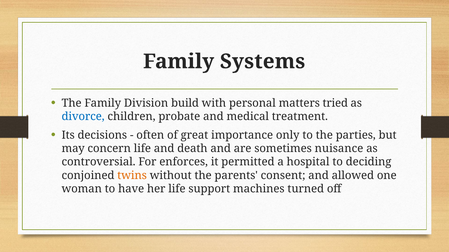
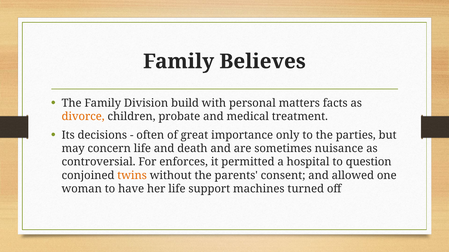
Systems: Systems -> Believes (263, 62)
tried: tried -> facts (335, 103)
divorce colour: blue -> orange (83, 117)
deciding: deciding -> question (369, 162)
